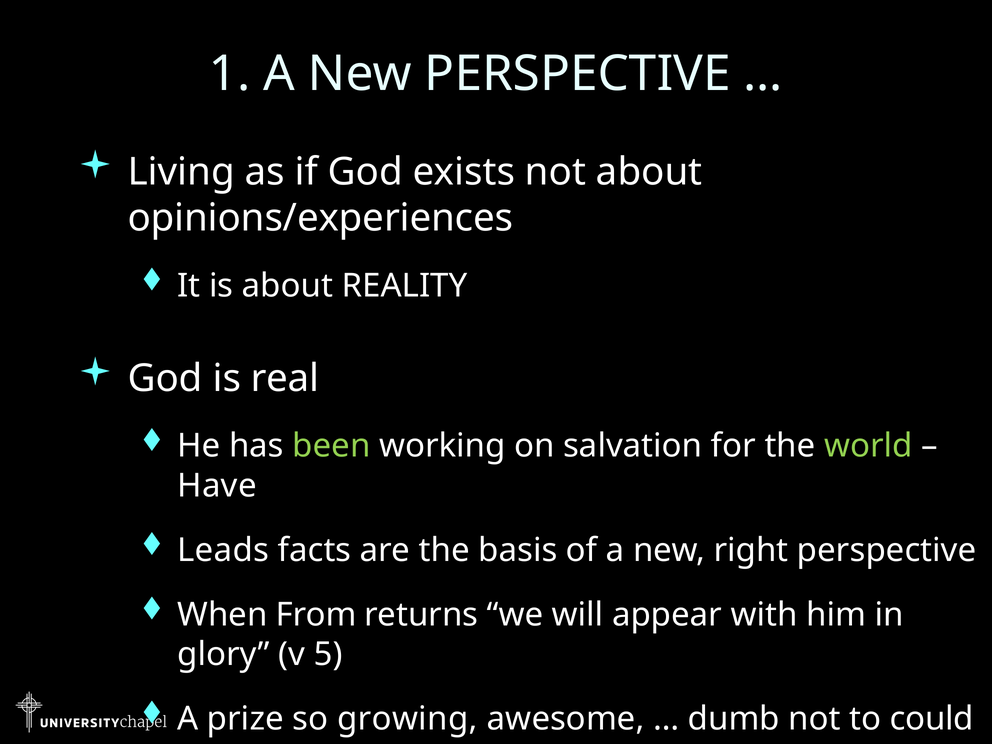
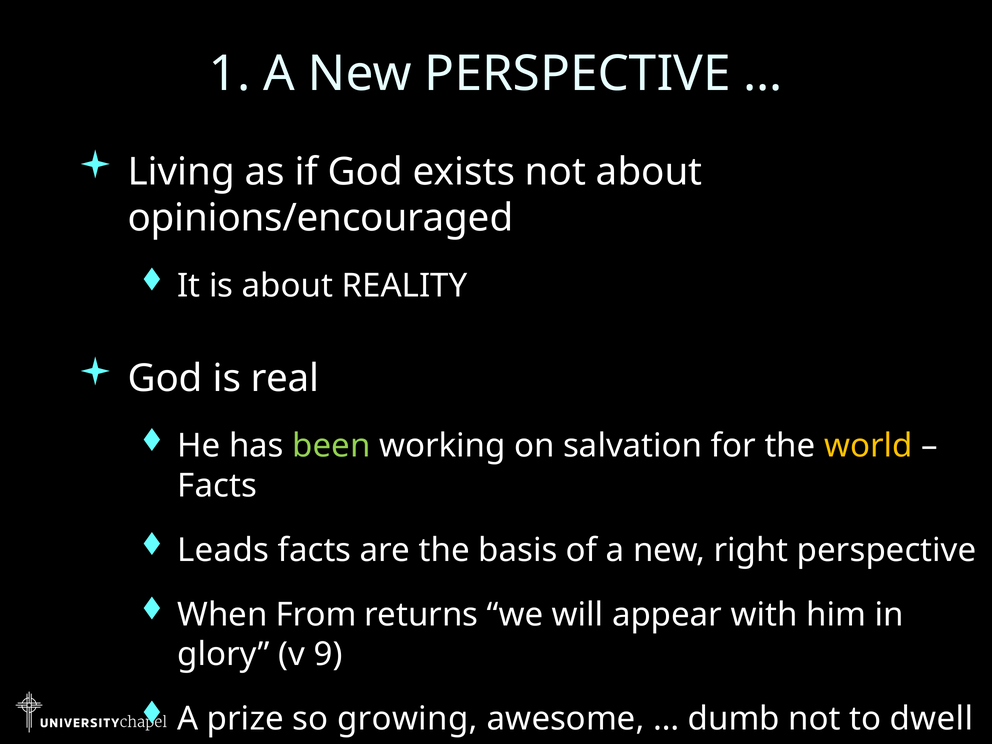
opinions/experiences: opinions/experiences -> opinions/encouraged (321, 218)
world colour: light green -> yellow (868, 446)
Have: Have -> Facts (217, 486)
5: 5 -> 9 (328, 654)
could: could -> dwell (931, 719)
